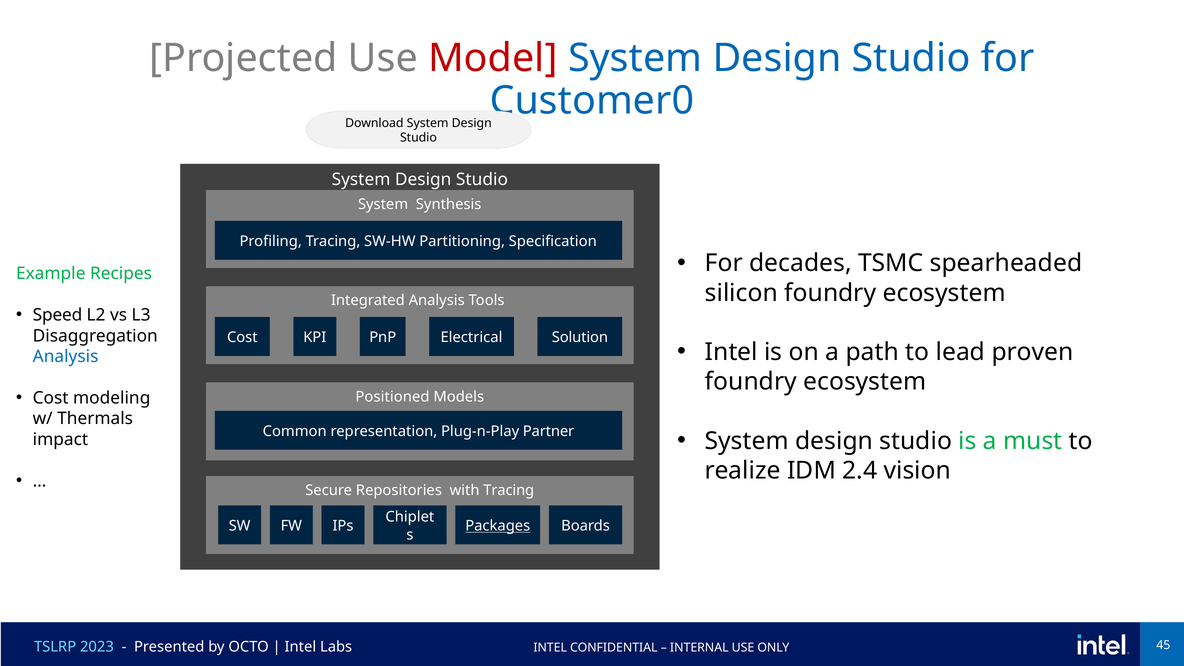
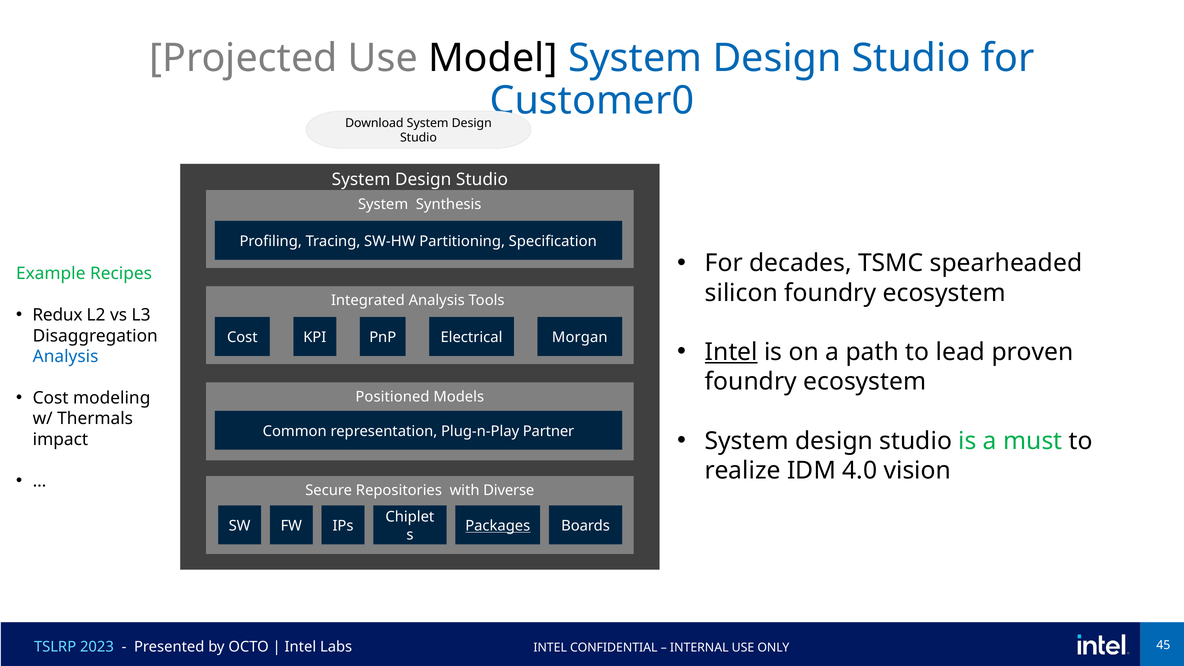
Model colour: red -> black (493, 58)
Speed: Speed -> Redux (58, 315)
Solution: Solution -> Morgan (580, 337)
Intel underline: none -> present (731, 352)
2.4: 2.4 -> 4.0 (860, 471)
with Tracing: Tracing -> Diverse (509, 490)
